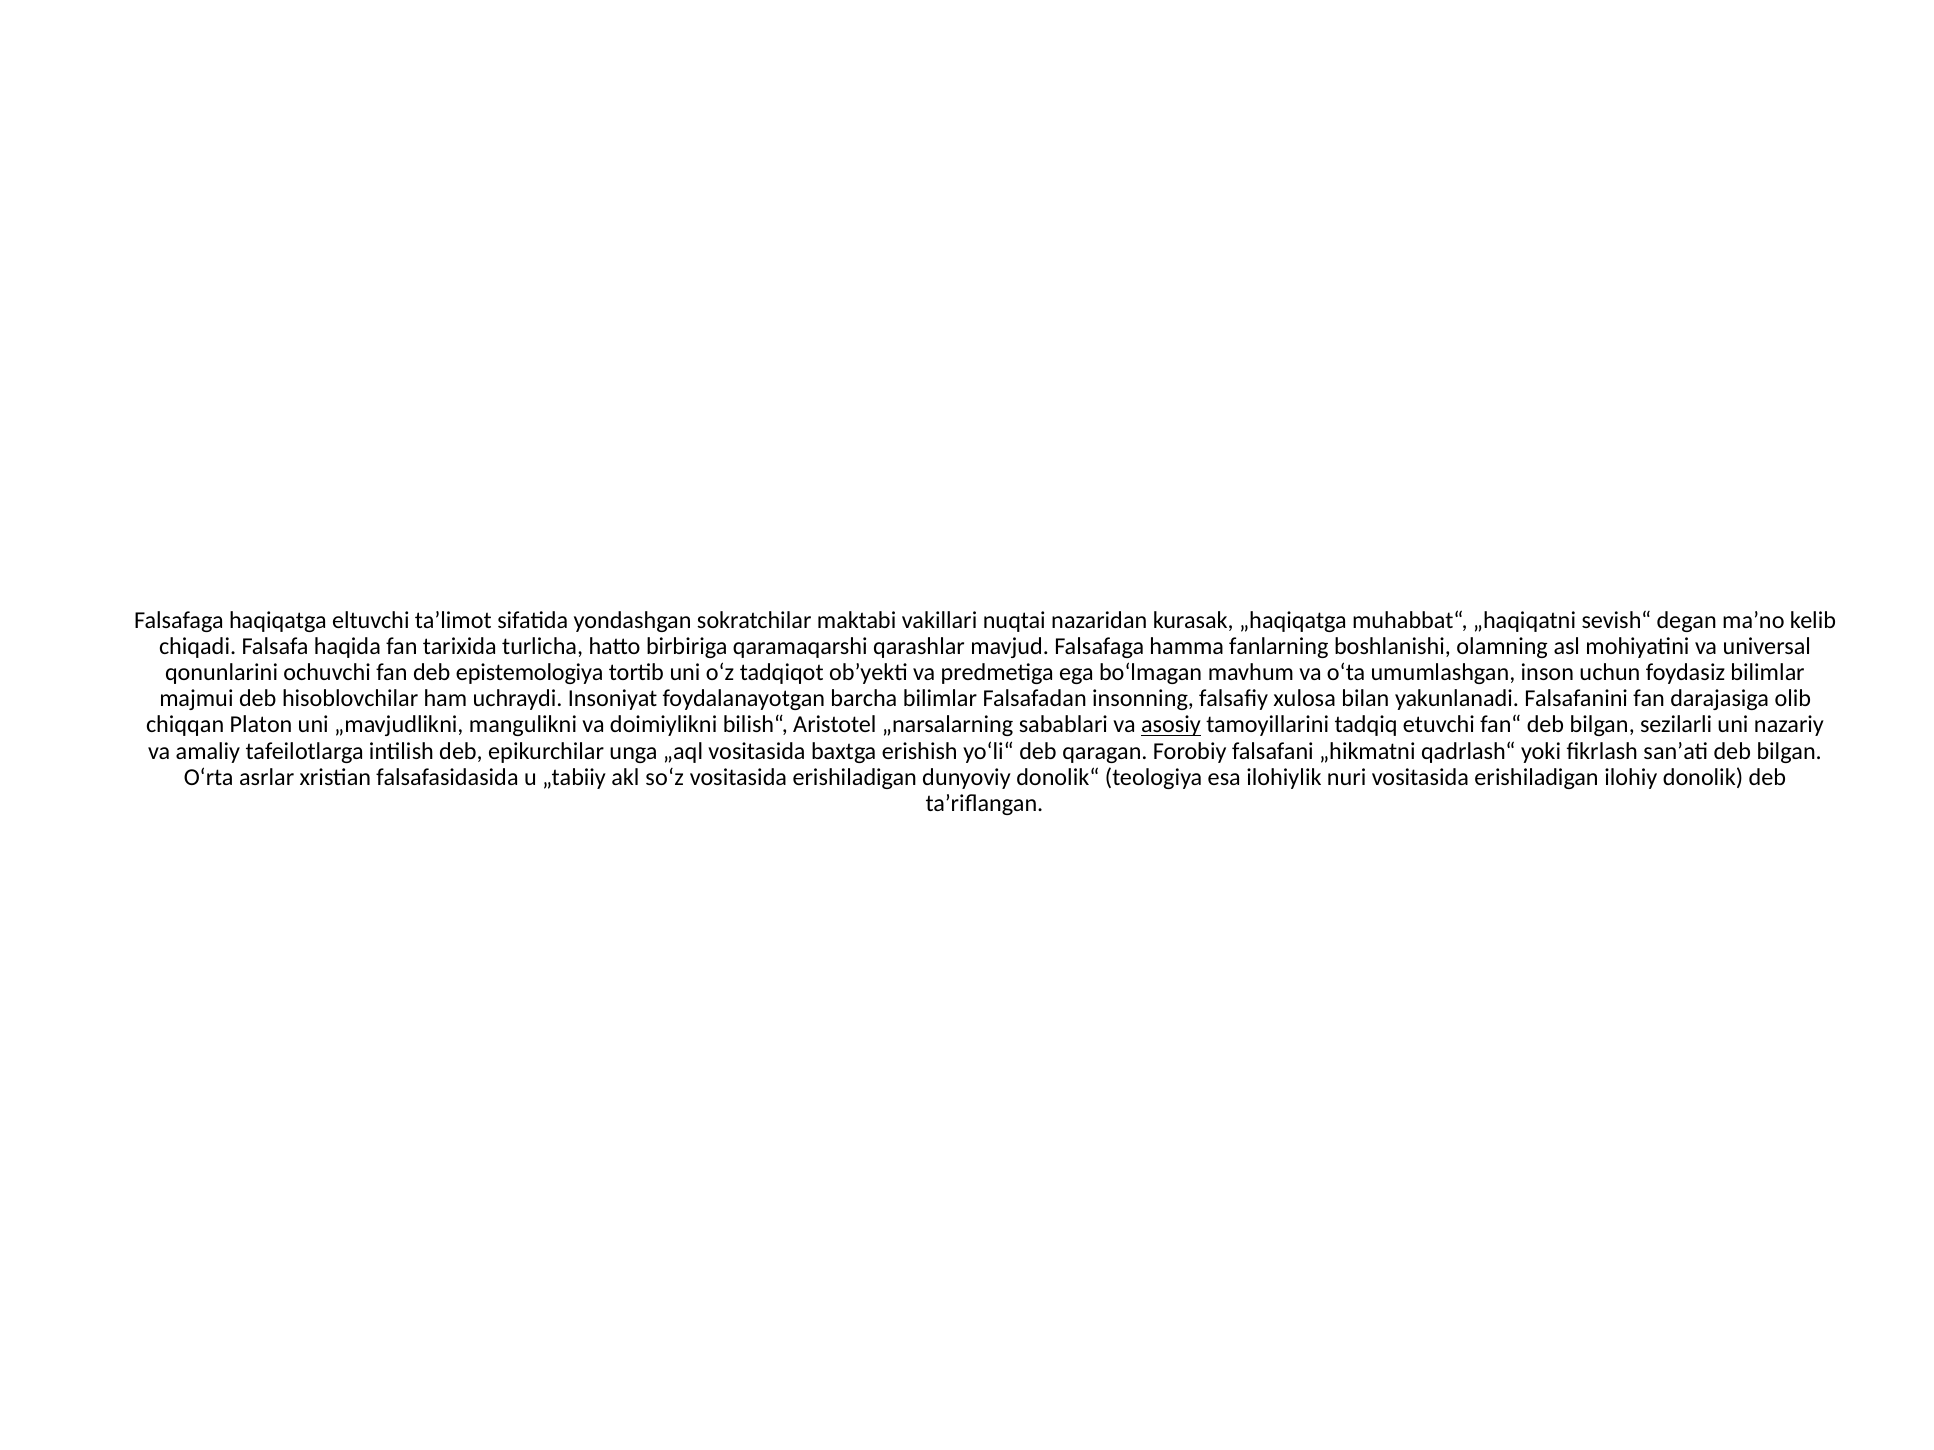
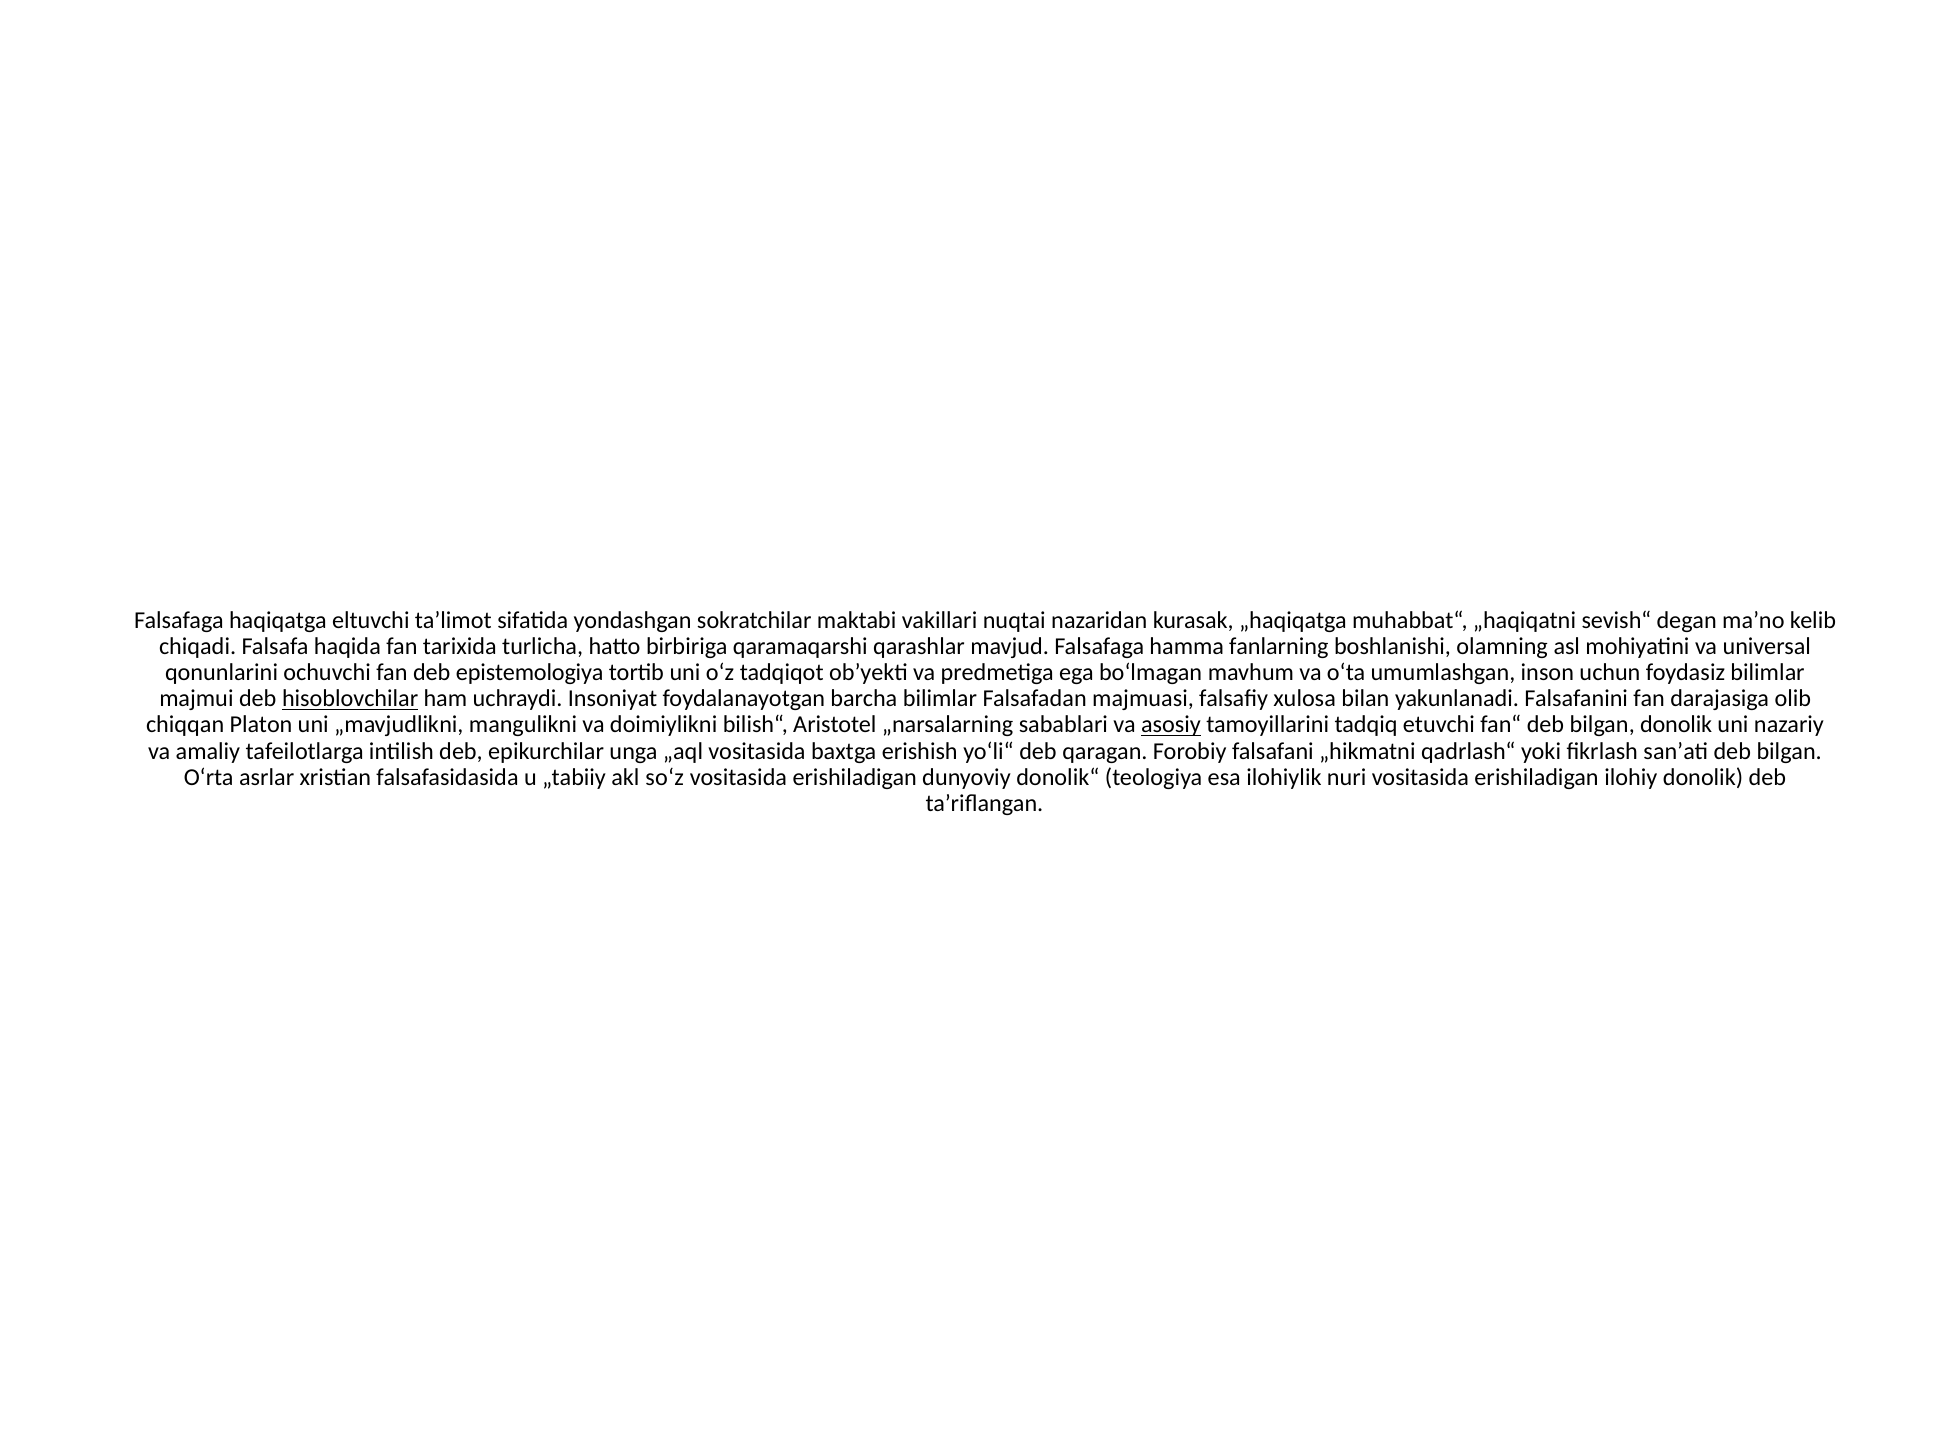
hisoblovchilar underline: none -> present (350, 699)
insonning: insonning -> majmuasi (1143, 699)
bilgan sezilarli: sezilarli -> donolik (1676, 725)
